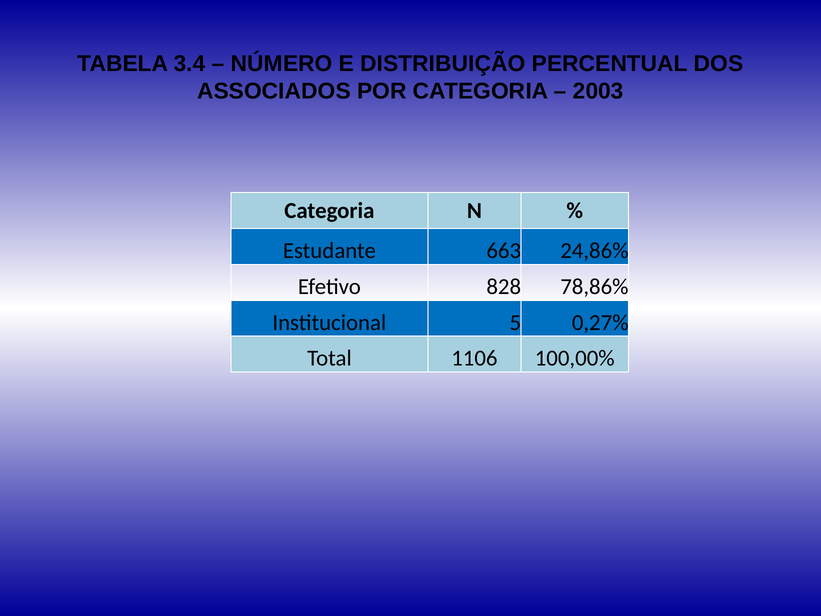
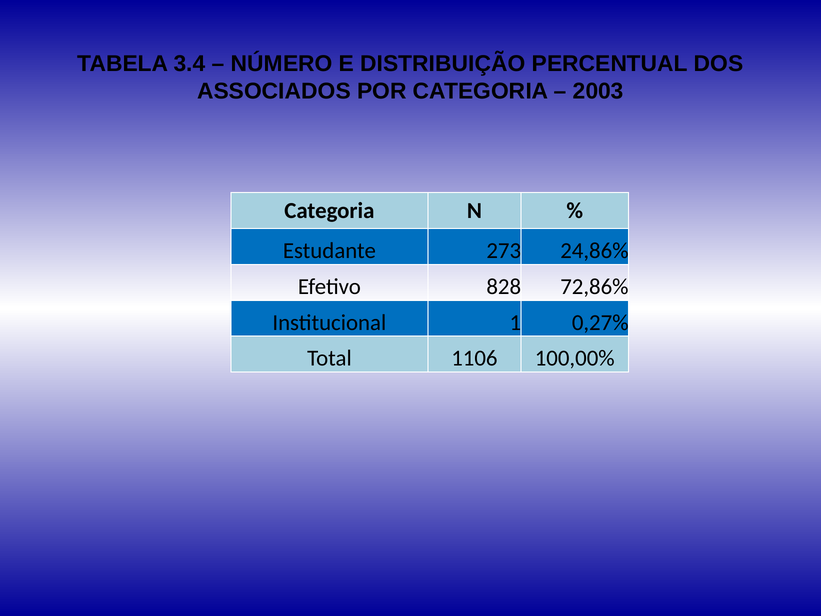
663: 663 -> 273 (504, 251)
78,86%: 78,86% -> 72,86% (594, 286)
5: 5 -> 1 (515, 322)
